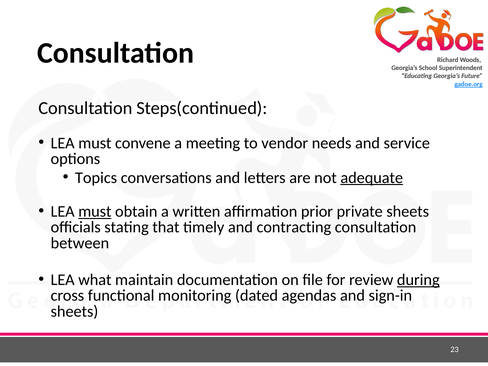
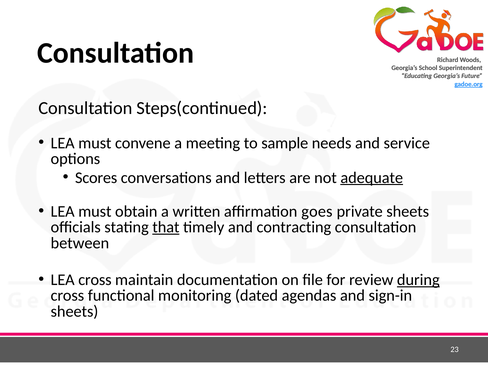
vendor: vendor -> sample (285, 143)
Topics: Topics -> Scores (96, 178)
must underline: present -> none (95, 211)
prior: prior -> goes (317, 211)
that underline: none -> present (166, 227)
LEA what: what -> cross (95, 280)
